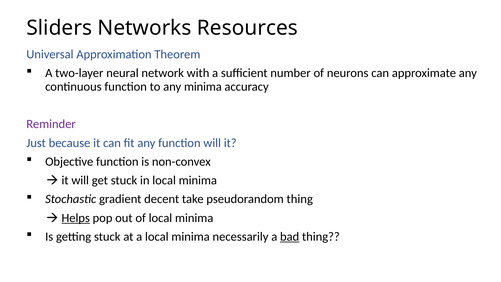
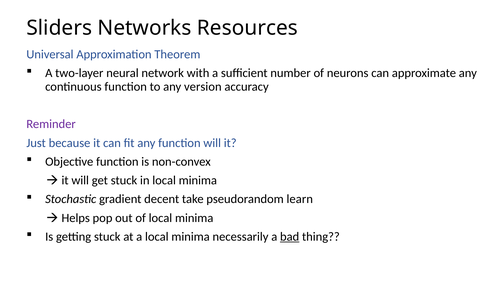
any minima: minima -> version (203, 87)
pseudorandom thing: thing -> learn (300, 199)
Helps underline: present -> none (76, 218)
